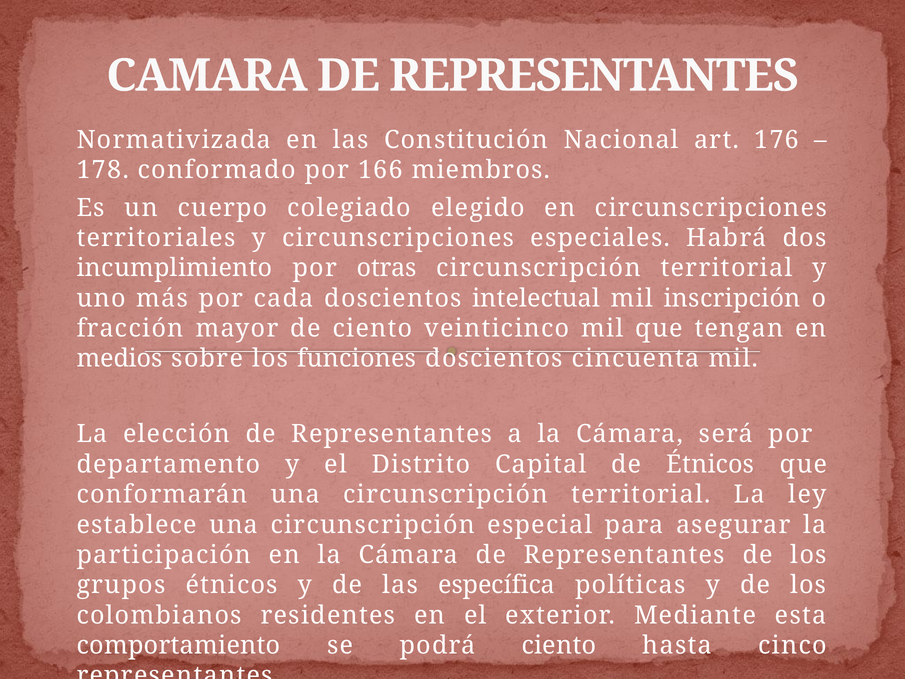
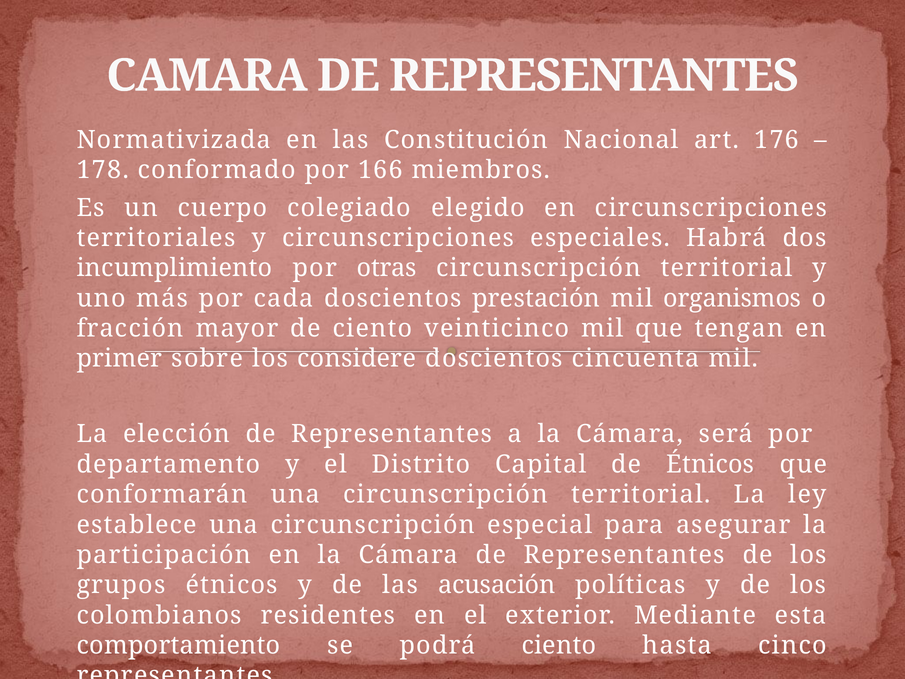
intelectual: intelectual -> prestación (536, 298)
inscripción: inscripción -> organismos (732, 298)
medios: medios -> primer (119, 359)
funciones: funciones -> considere (357, 359)
específica: específica -> acusación (497, 585)
